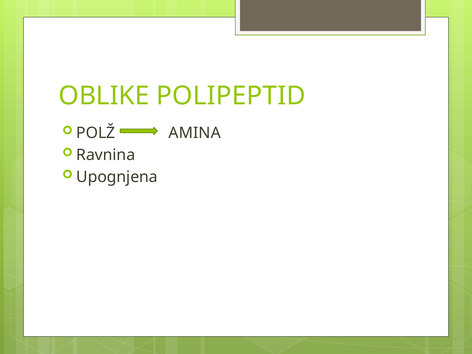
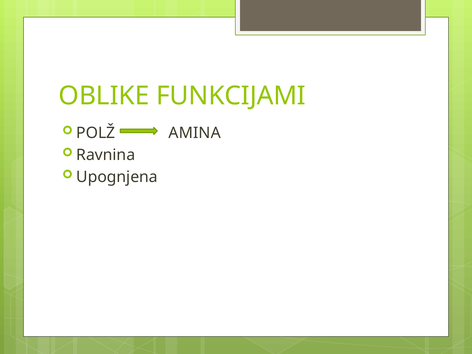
POLIPEPTID: POLIPEPTID -> FUNKCIJAMI (231, 96)
